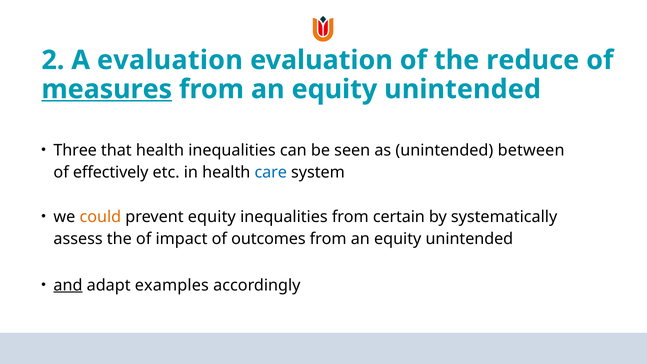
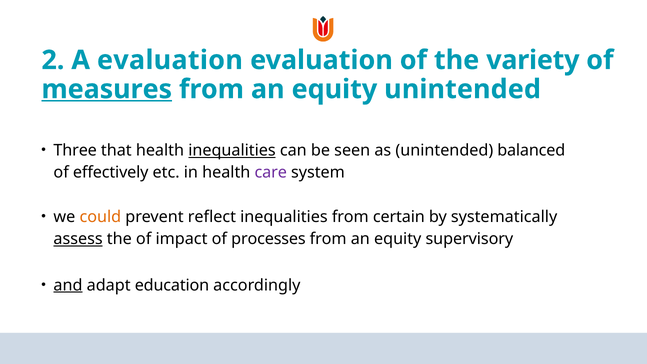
reduce: reduce -> variety (533, 60)
inequalities underline: none -> present (232, 150)
between: between -> balanced (531, 150)
care colour: blue -> purple (271, 172)
prevent equity: equity -> reflect (212, 217)
assess underline: none -> present (78, 239)
outcomes: outcomes -> processes (268, 239)
unintended: unintended -> supervisory (469, 239)
examples: examples -> education (172, 285)
